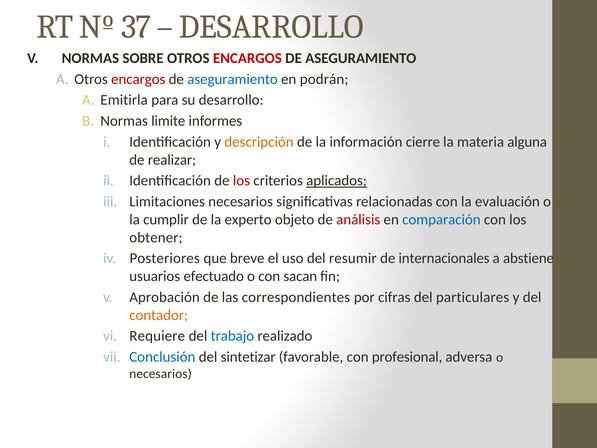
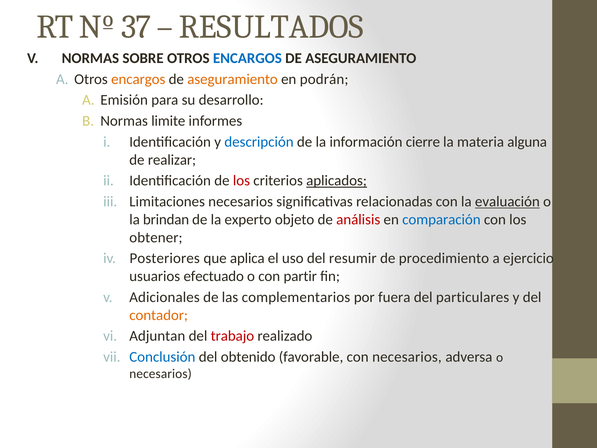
DESARROLLO: DESARROLLO -> RESULTADOS (271, 27)
ENCARGOS colour: red -> blue (247, 58)
encargos colour: red -> orange (138, 79)
aseguramiento colour: blue -> orange (233, 79)
Emitirla: Emitirla -> Emisión (124, 100)
descripción colour: orange -> blue (259, 142)
evaluación underline: none -> present (507, 201)
cumplir: cumplir -> brindan (166, 219)
breve: breve -> aplica (247, 258)
internacionales: internacionales -> procedimiento (444, 258)
abstiene: abstiene -> ejercicio (528, 258)
sacan: sacan -> partir (300, 276)
Aprobación: Aprobación -> Adicionales (165, 297)
correspondientes: correspondientes -> complementarios (296, 297)
cifras: cifras -> fuera (394, 297)
Requiere: Requiere -> Adjuntan (157, 336)
trabajo colour: blue -> red (232, 336)
sintetizar: sintetizar -> obtenido (248, 357)
con profesional: profesional -> necesarios (407, 357)
